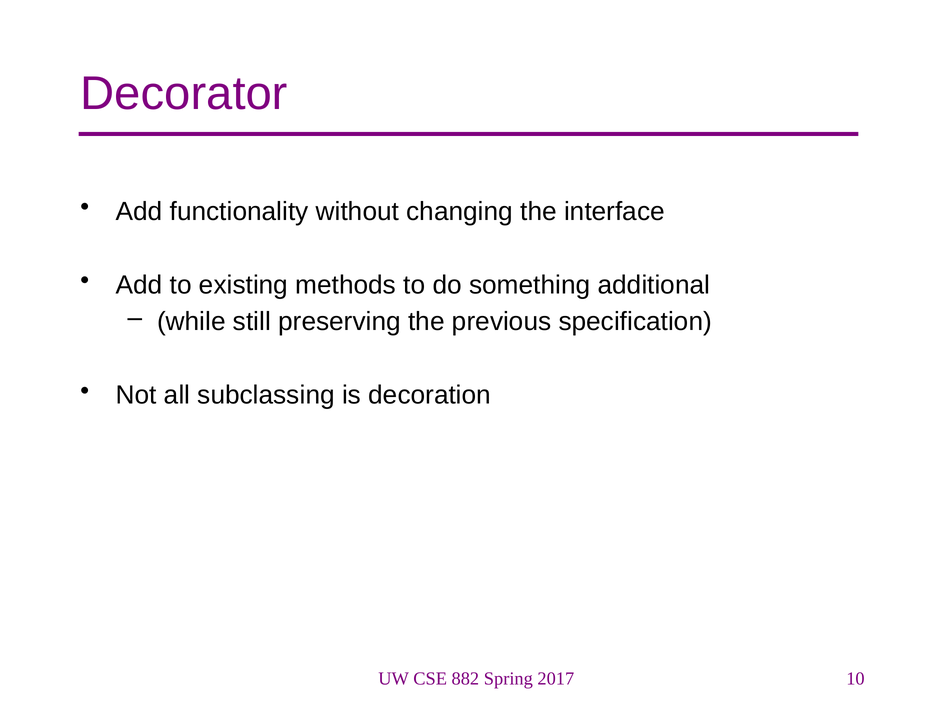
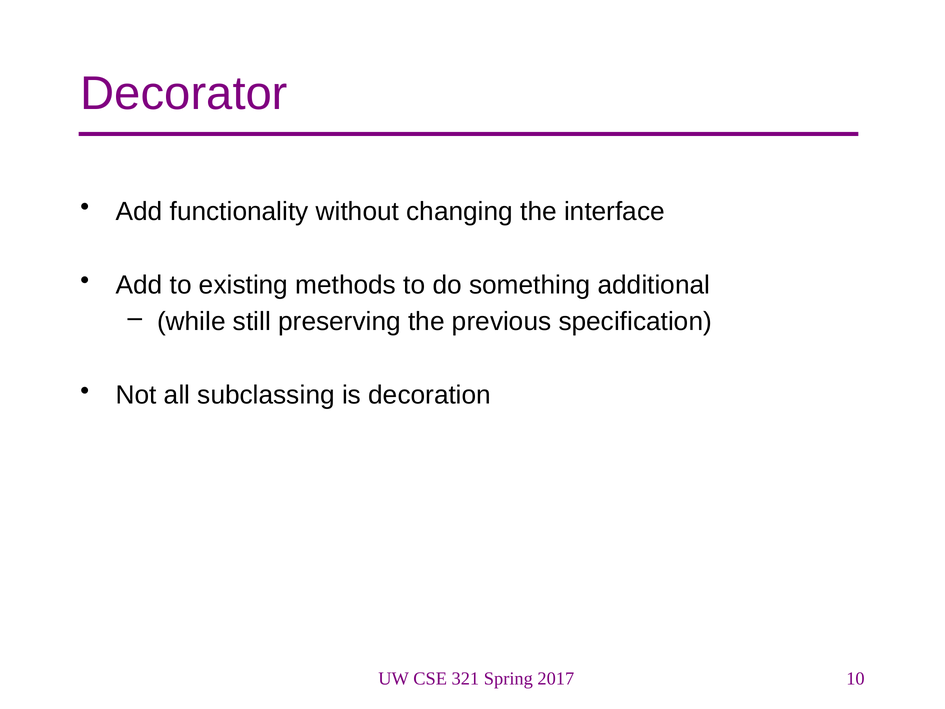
882: 882 -> 321 (465, 679)
